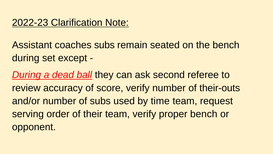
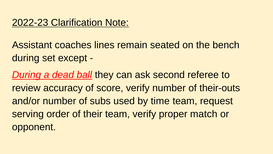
coaches subs: subs -> lines (104, 45)
proper bench: bench -> match (204, 114)
